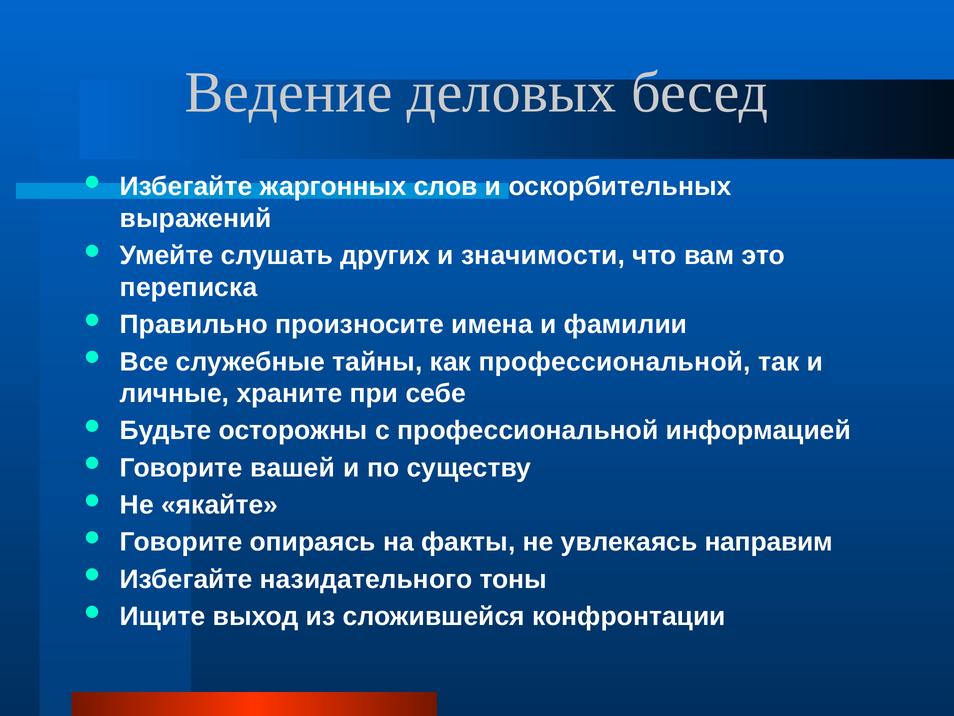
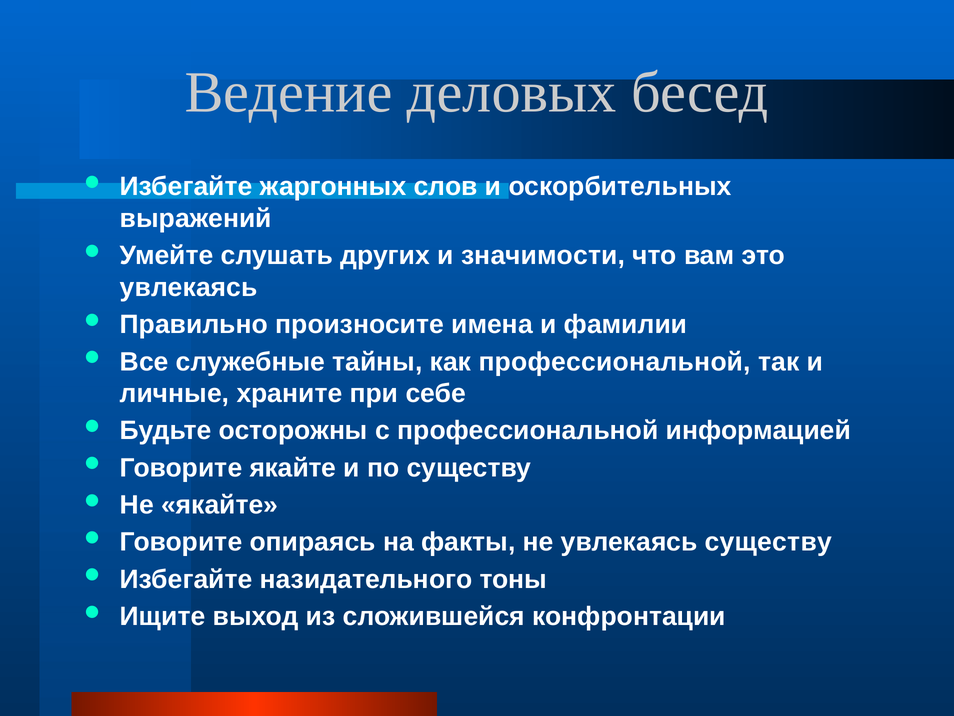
переписка: переписка -> увлекаясь (189, 287)
Говорите вашей: вашей -> якайте (293, 468)
увлекаясь направим: направим -> существу (768, 542)
